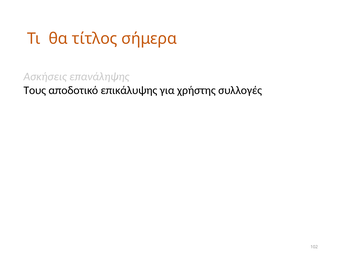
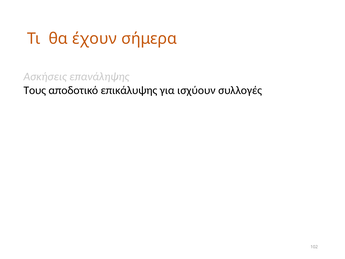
τίτλος: τίτλος -> έχουν (95, 39)
χρήστης: χρήστης -> ισχύουν (196, 90)
